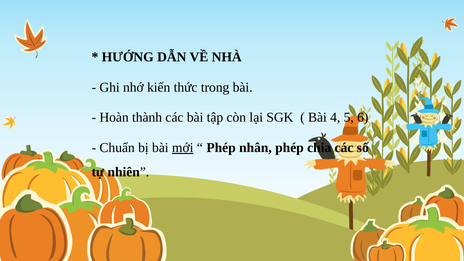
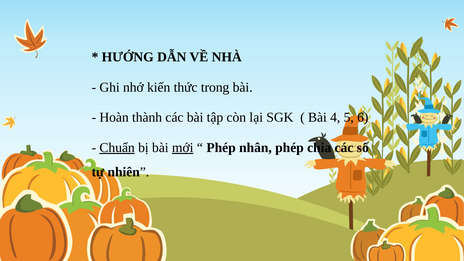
Chuẩn underline: none -> present (117, 148)
